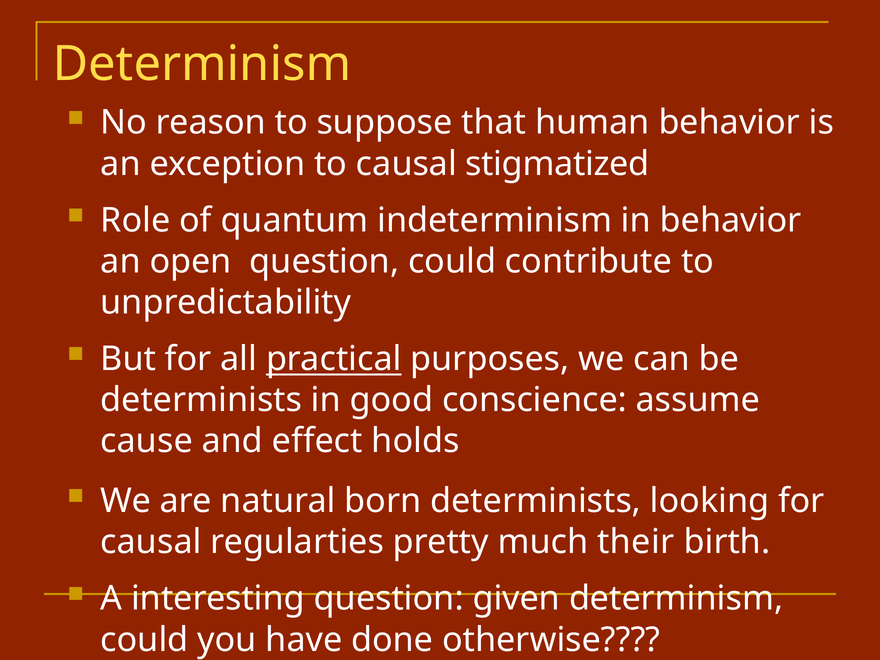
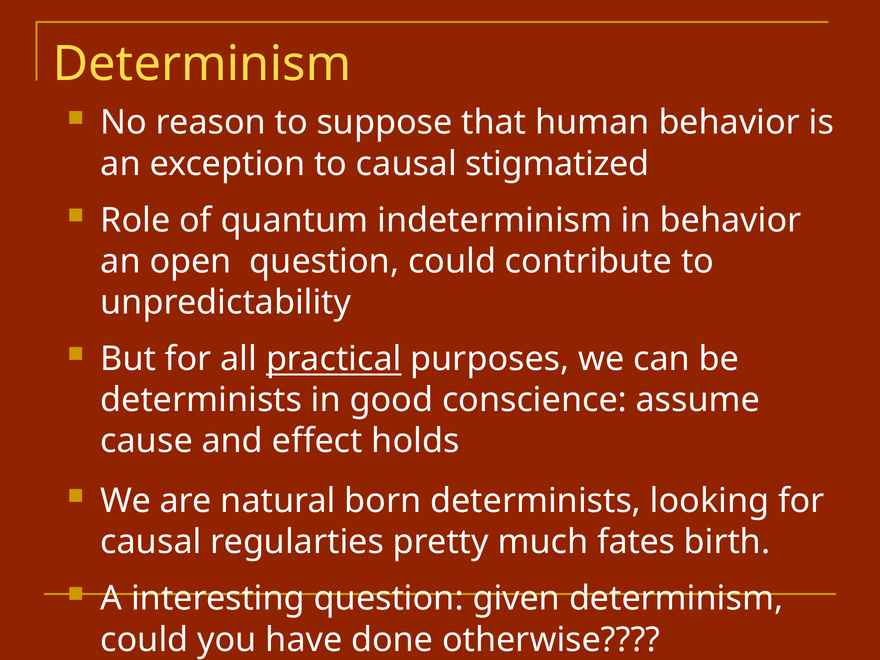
their: their -> fates (636, 542)
